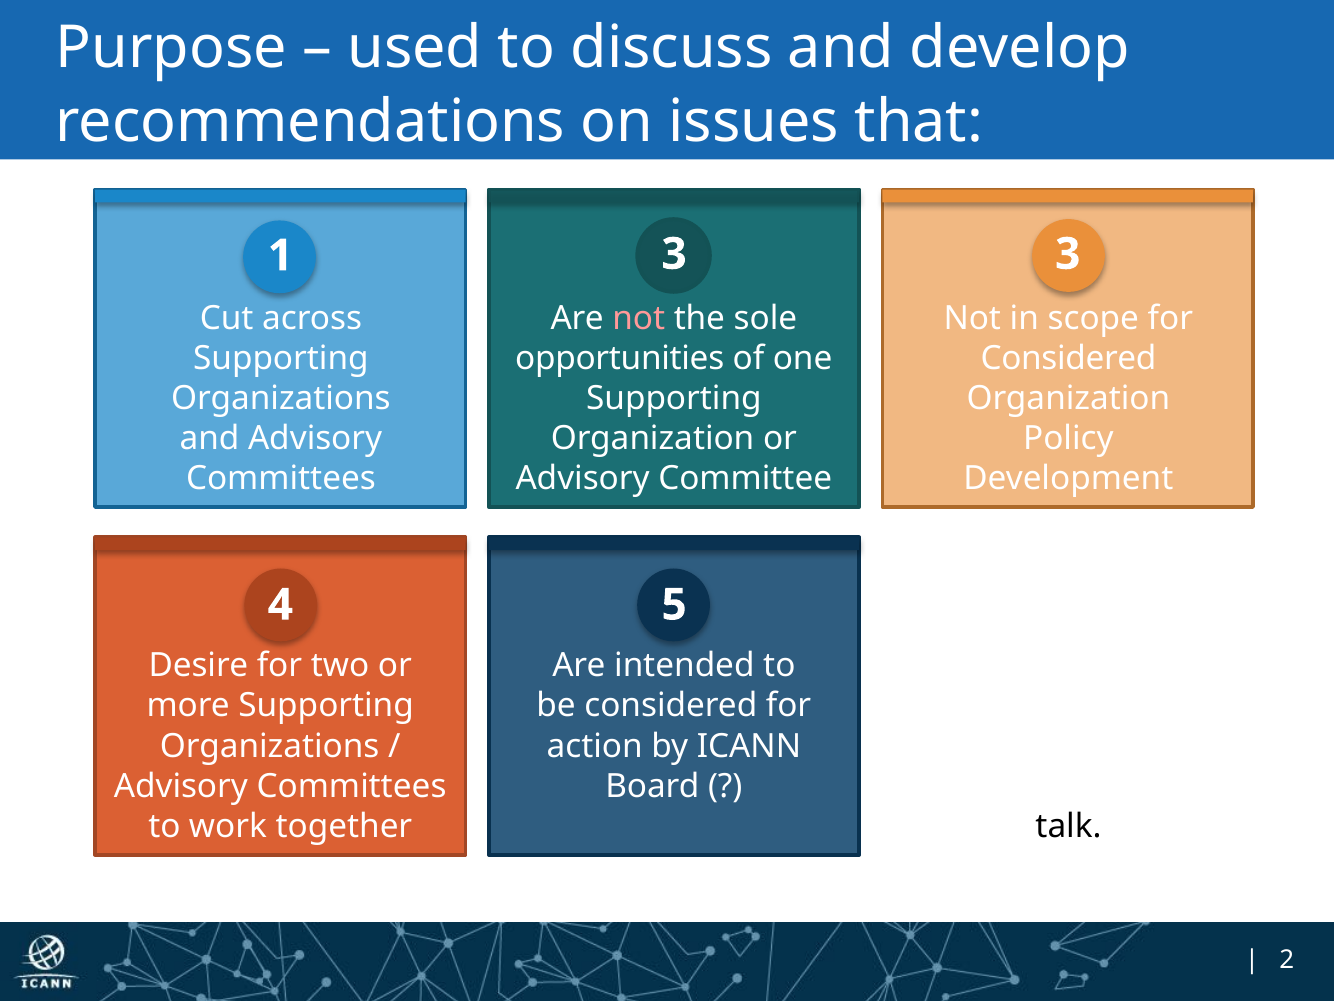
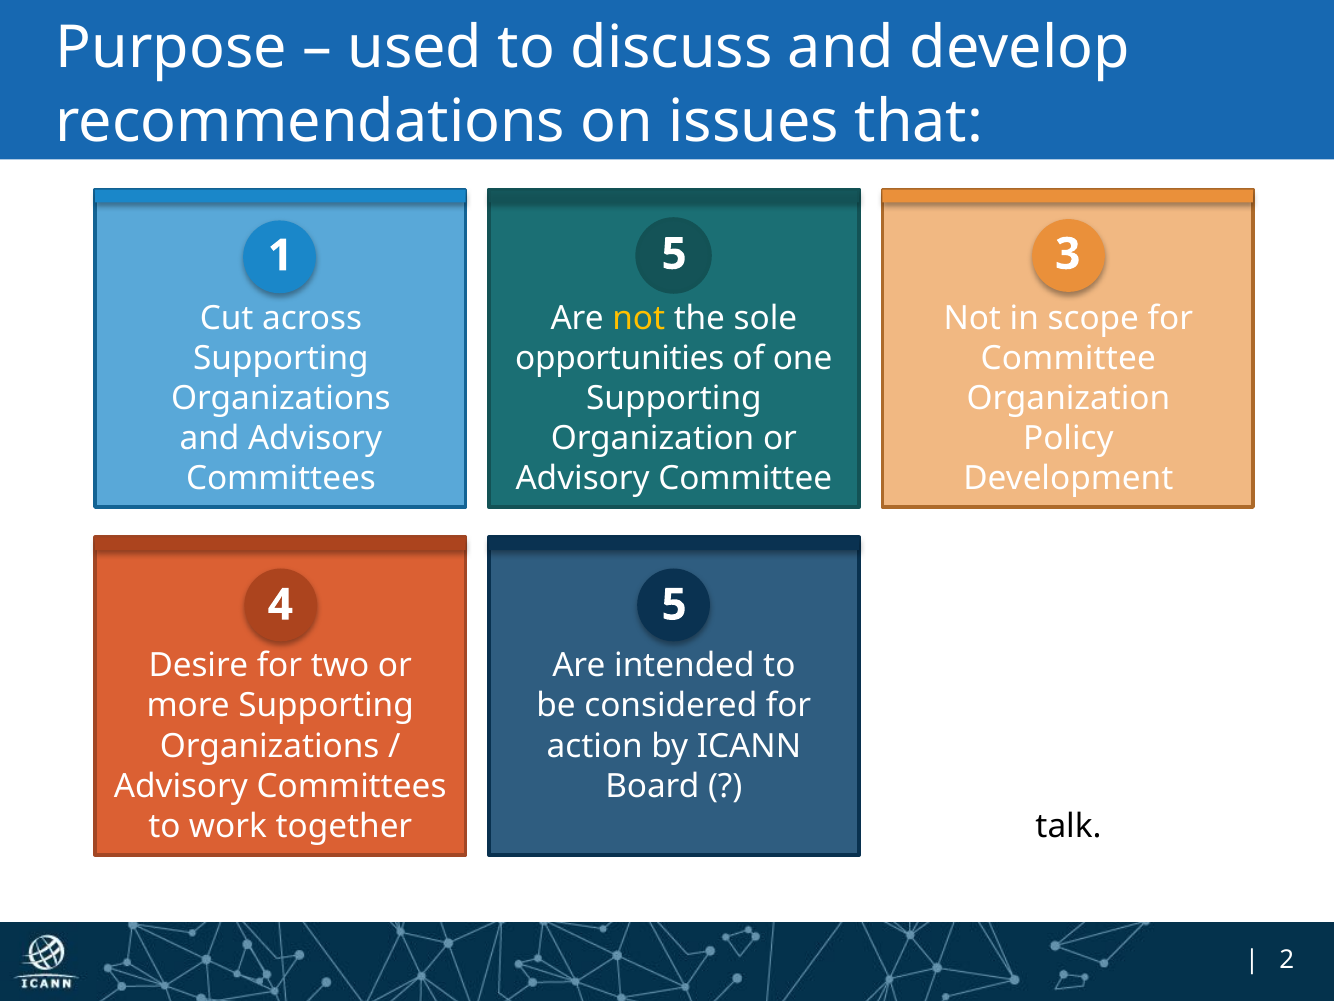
1 3: 3 -> 5 (674, 254)
not colour: pink -> yellow (639, 318)
Considered: Considered -> Committee (1068, 358)
